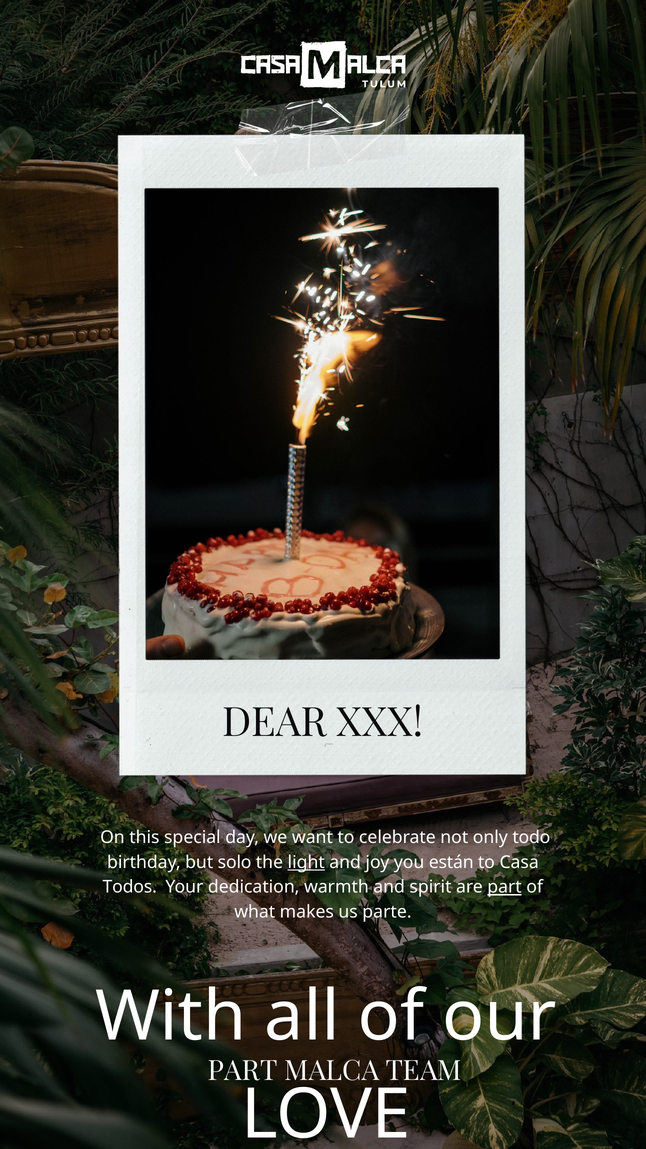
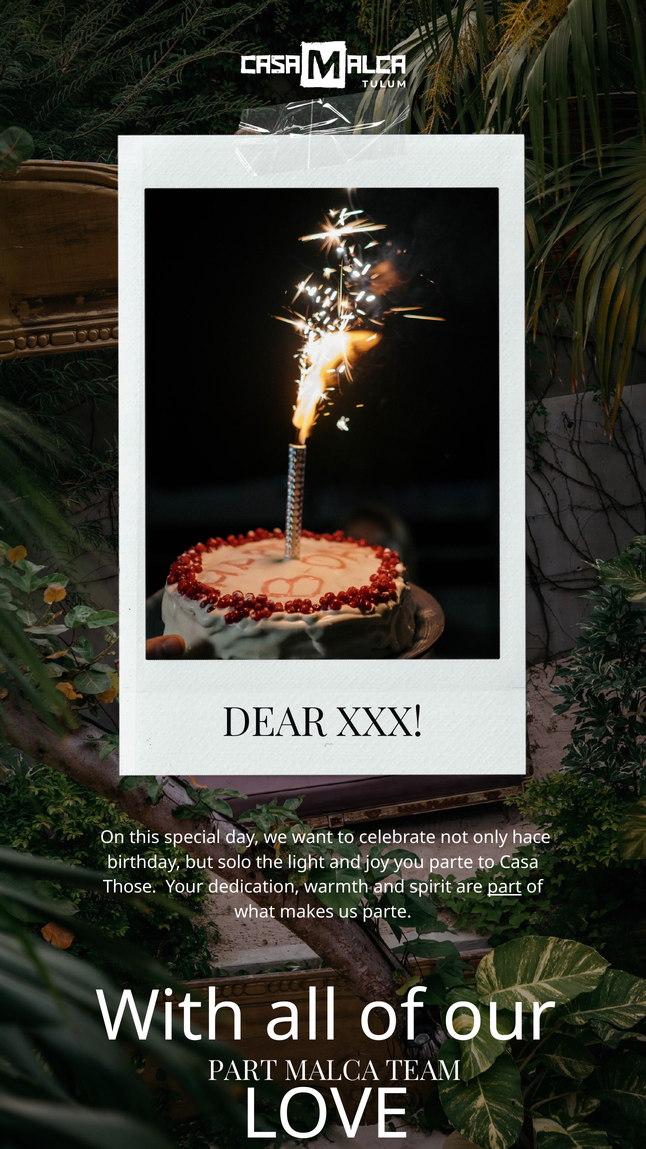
todo: todo -> hace (531, 837)
light underline: present -> none (306, 862)
you están: están -> parte (451, 862)
Todos: Todos -> Those (130, 887)
